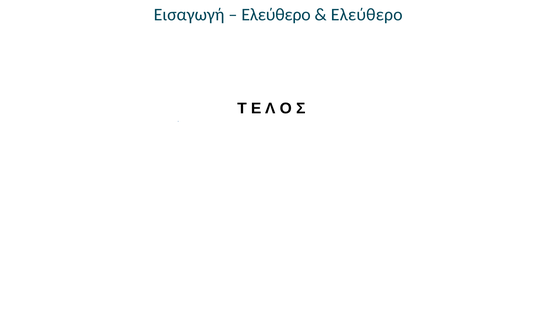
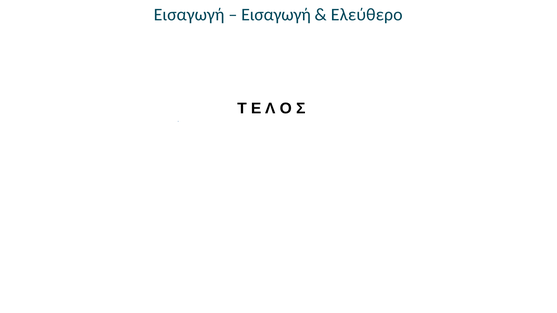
Ελεύθερο: Ελεύθερο -> Εισαγωγή (276, 15)
